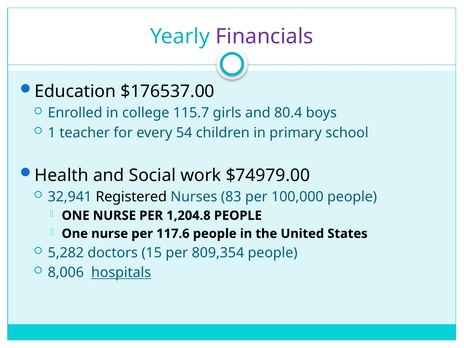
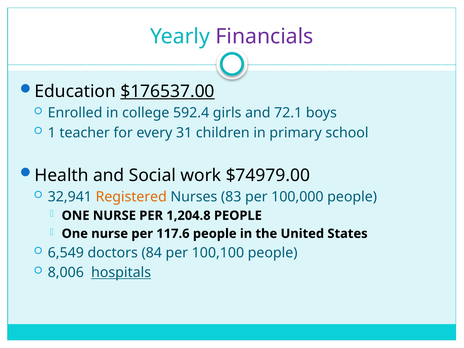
$176537.00 underline: none -> present (167, 91)
115.7: 115.7 -> 592.4 (191, 113)
80.4: 80.4 -> 72.1 (288, 113)
54: 54 -> 31 (184, 133)
Registered colour: black -> orange (131, 197)
5,282: 5,282 -> 6,549 (66, 253)
15: 15 -> 84 (152, 253)
809,354: 809,354 -> 100,100 (218, 253)
